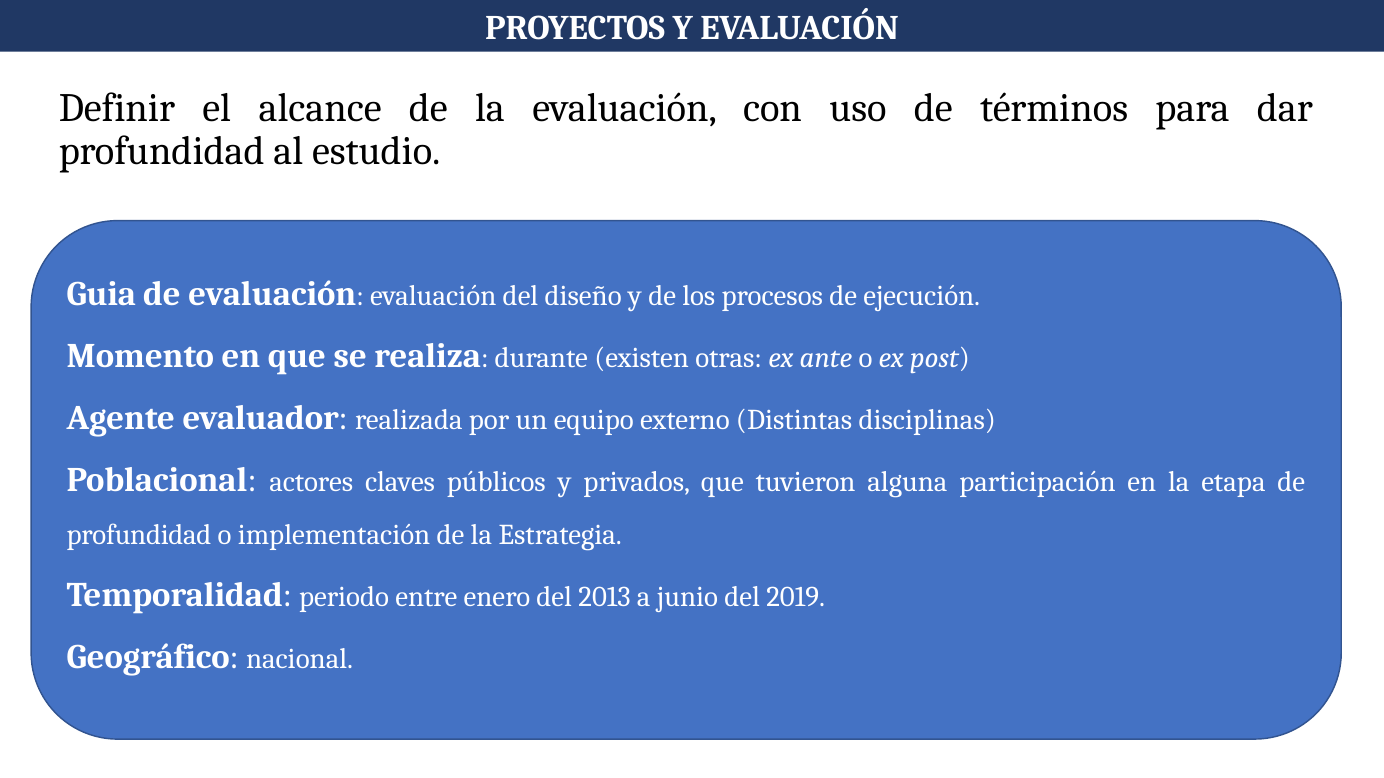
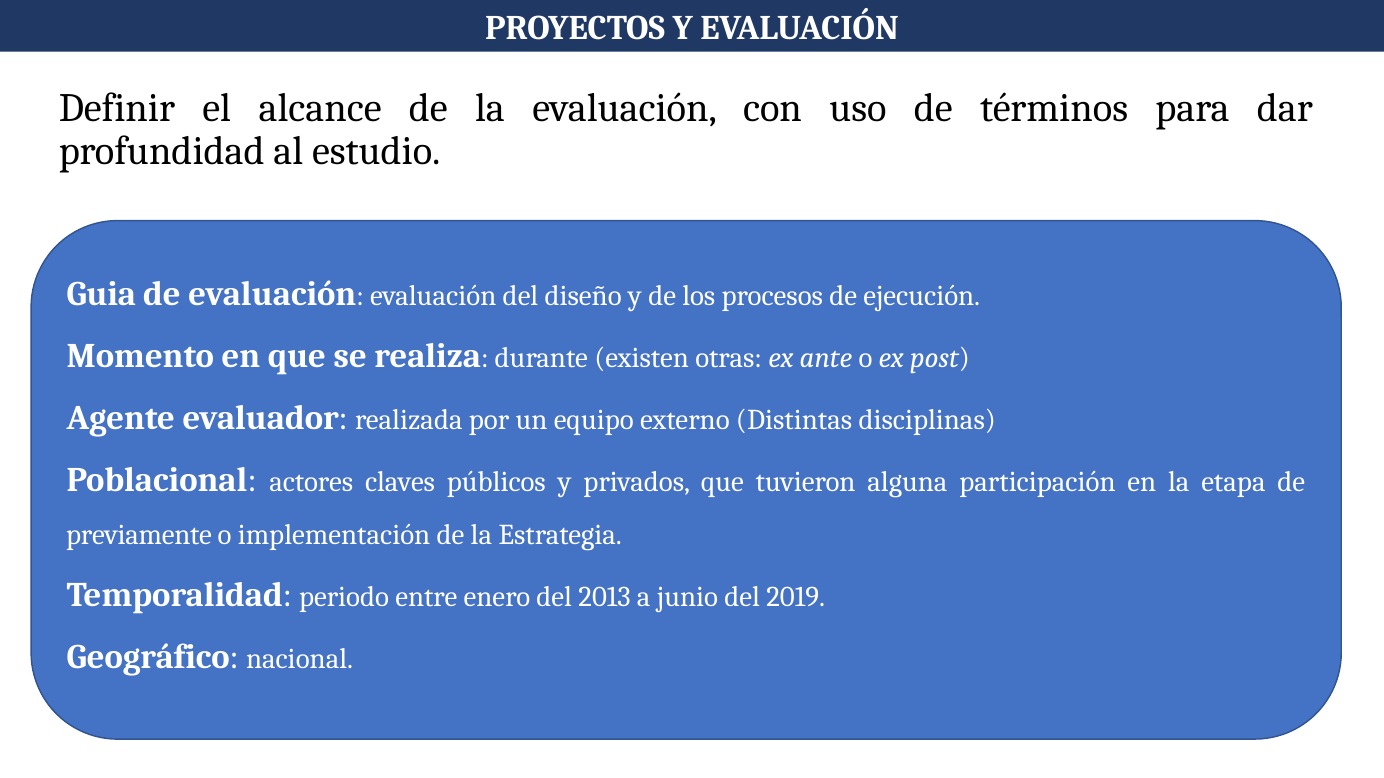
profundidad: profundidad -> previamente (139, 536)
